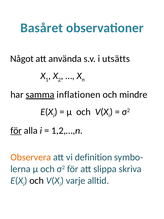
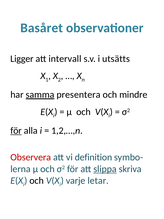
Något: Något -> Ligger (22, 59)
använda: använda -> intervall (65, 59)
inflationen: inflationen -> presentera (79, 95)
Observera colour: orange -> red (31, 157)
slippa underline: none -> present (105, 169)
alltid: alltid -> letar (98, 180)
